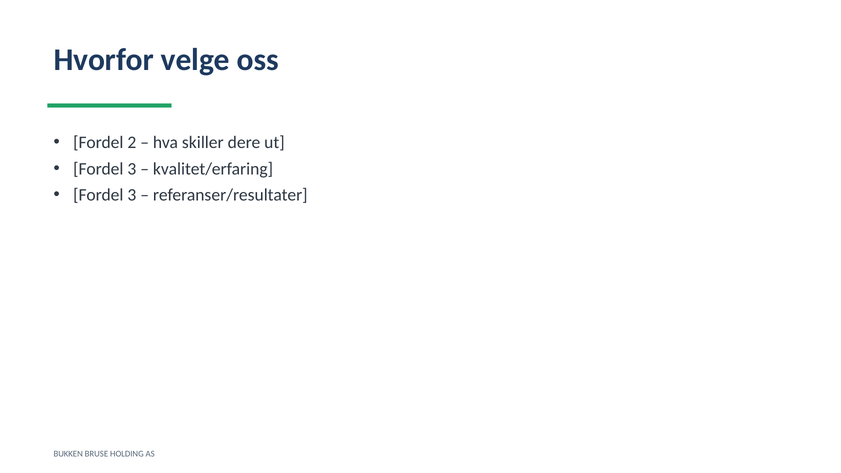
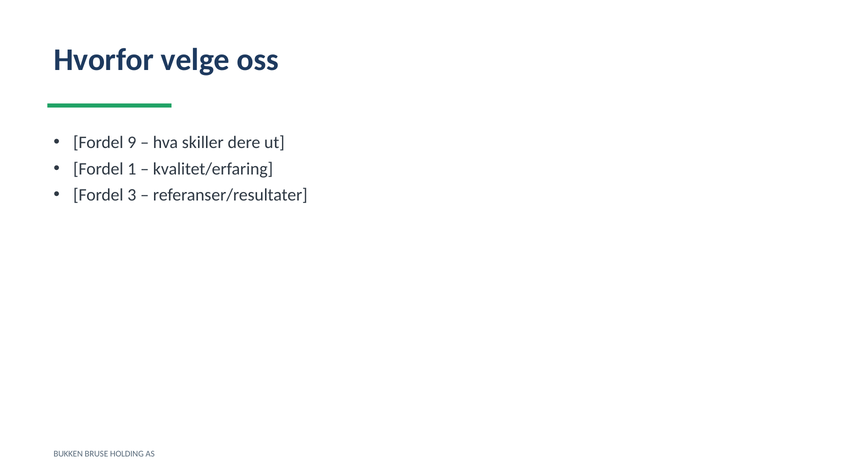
2: 2 -> 9 (132, 142)
3: 3 -> 1 (132, 169)
